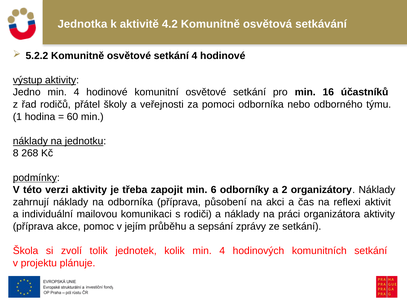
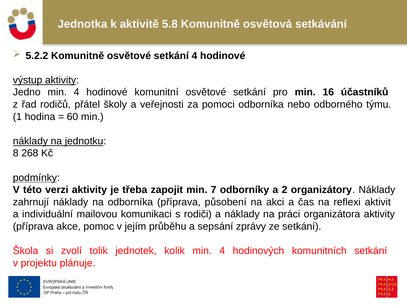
4.2: 4.2 -> 5.8 (170, 24)
6: 6 -> 7 (214, 190)
